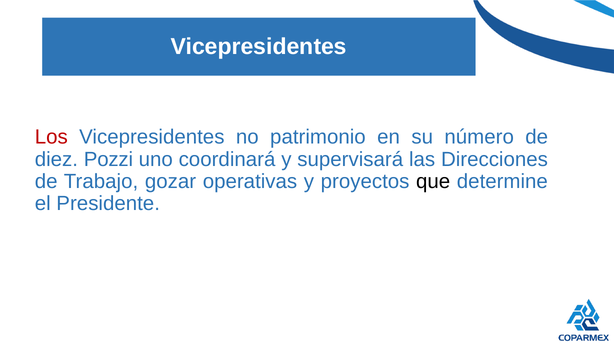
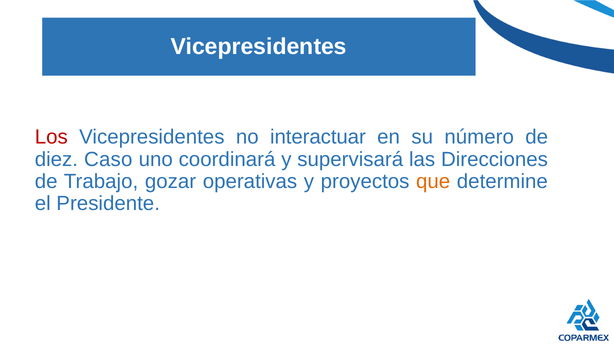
patrimonio: patrimonio -> interactuar (318, 137)
Pozzi: Pozzi -> Caso (108, 159)
que colour: black -> orange (433, 181)
